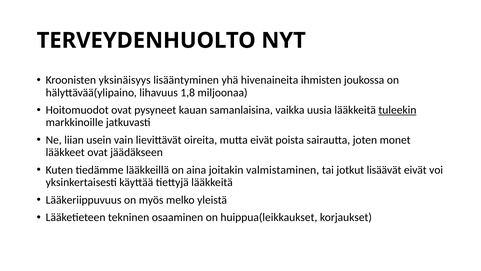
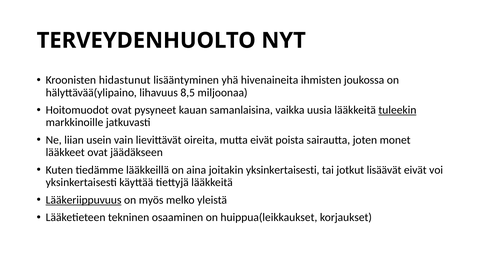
yksinäisyys: yksinäisyys -> hidastunut (125, 80)
1,8: 1,8 -> 8,5 (188, 92)
joitakin valmistaminen: valmistaminen -> yksinkertaisesti (283, 170)
Lääkeriippuvuus underline: none -> present (84, 200)
